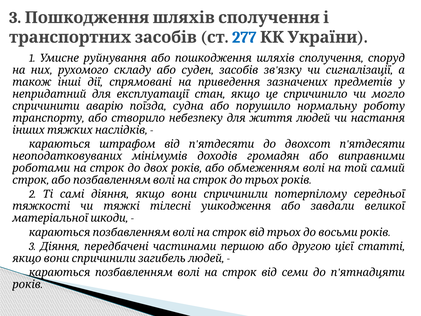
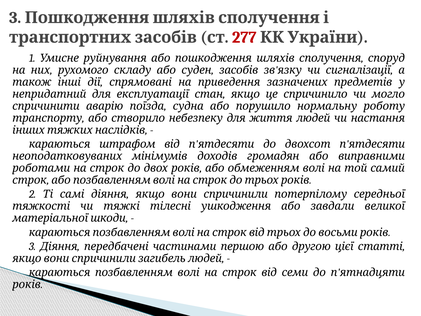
277 colour: blue -> red (244, 37)
